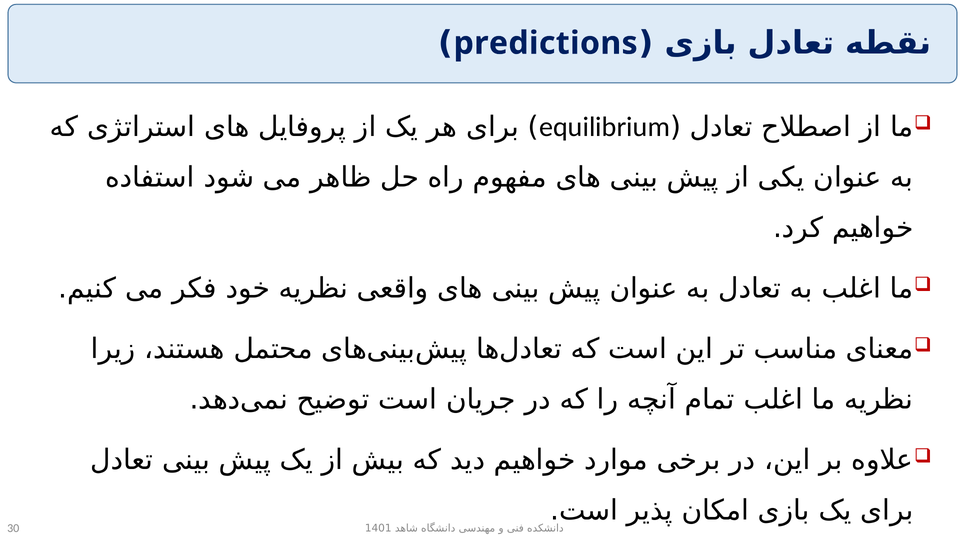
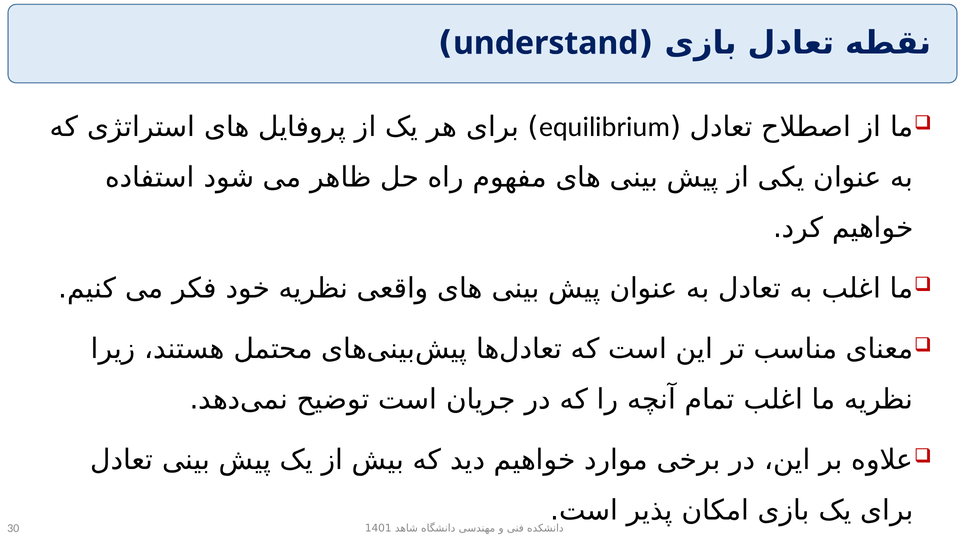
predictions: predictions -> understand (546, 43)
